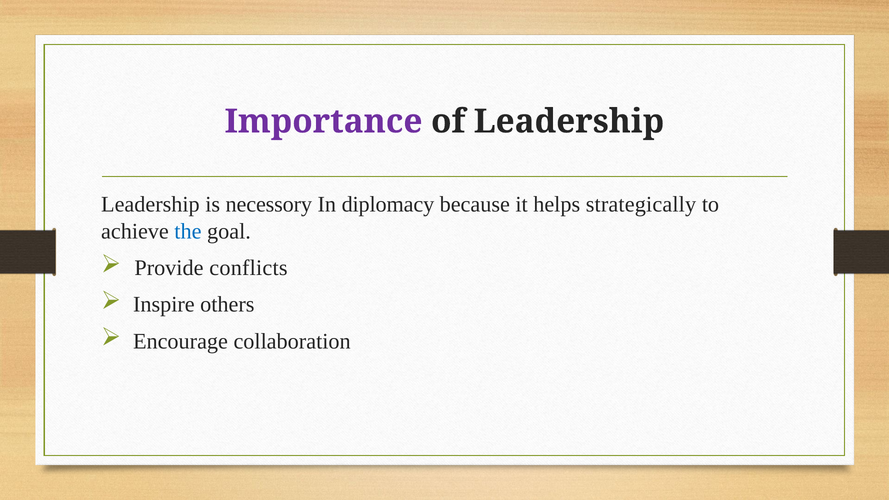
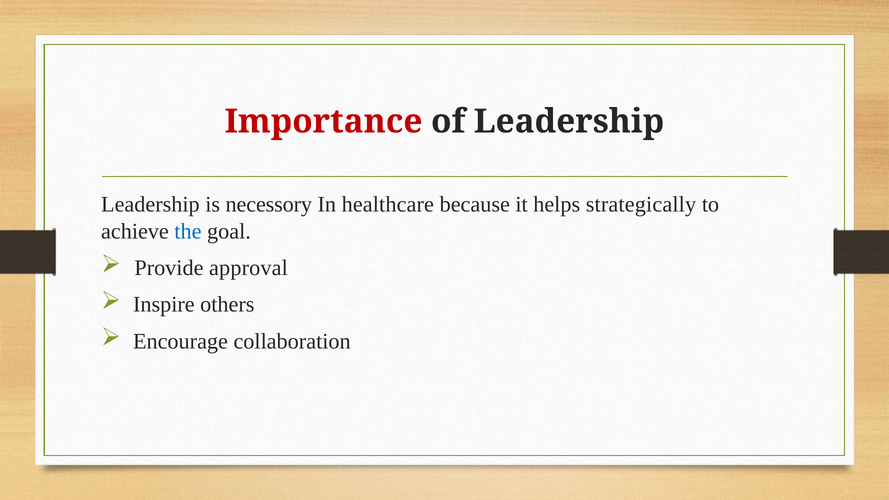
Importance colour: purple -> red (324, 121)
diplomacy: diplomacy -> healthcare (388, 205)
conflicts: conflicts -> approval (249, 268)
